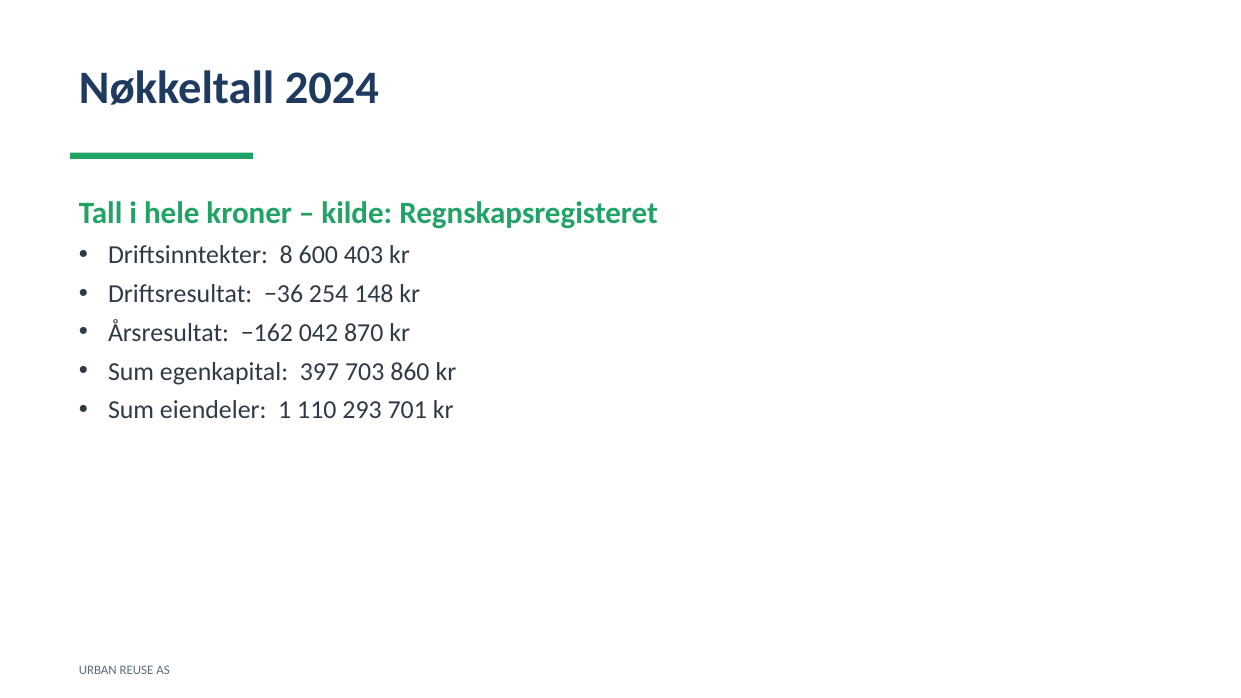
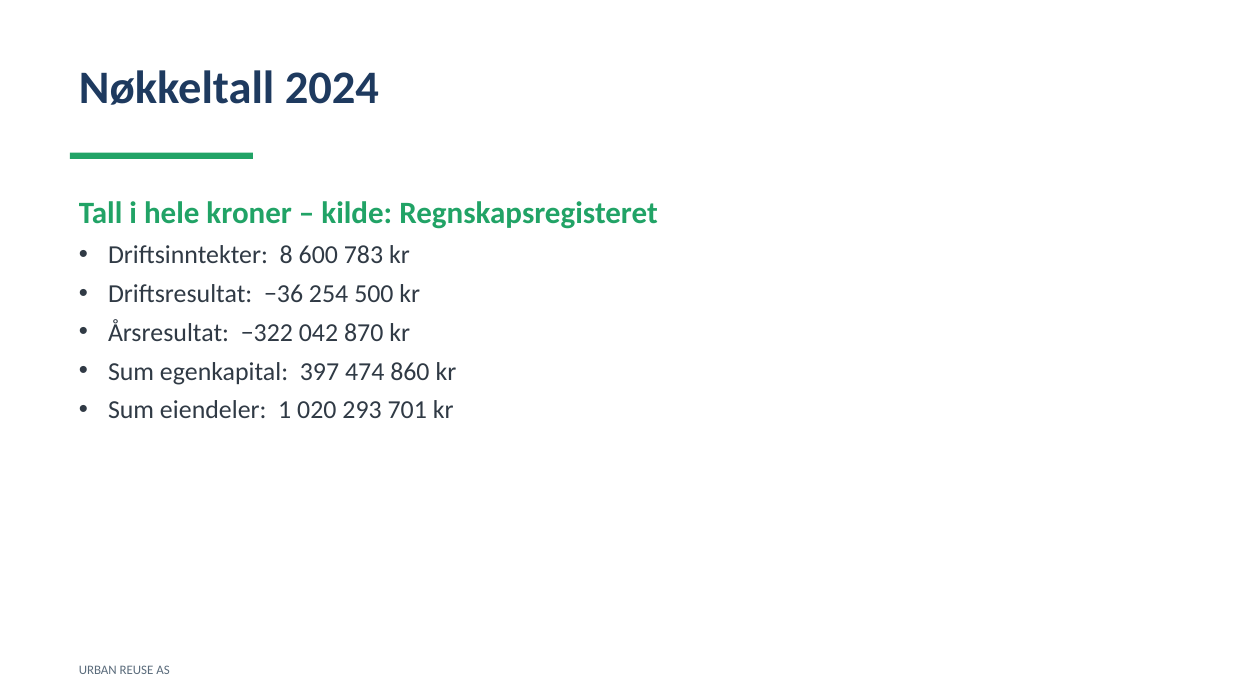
403: 403 -> 783 (364, 255)
148: 148 -> 500 (374, 294)
−162: −162 -> −322 (267, 333)
703: 703 -> 474 (365, 372)
110: 110 -> 020 (317, 410)
